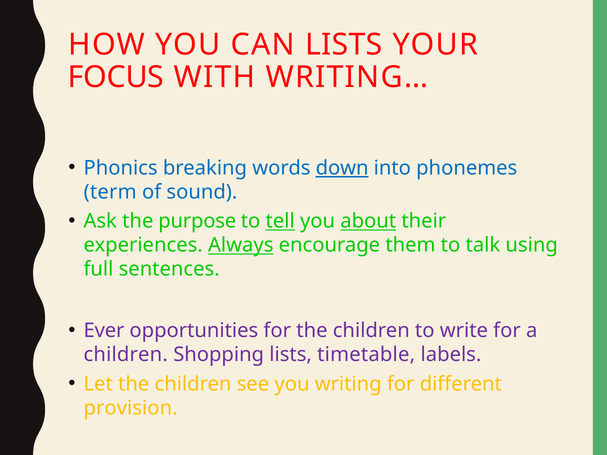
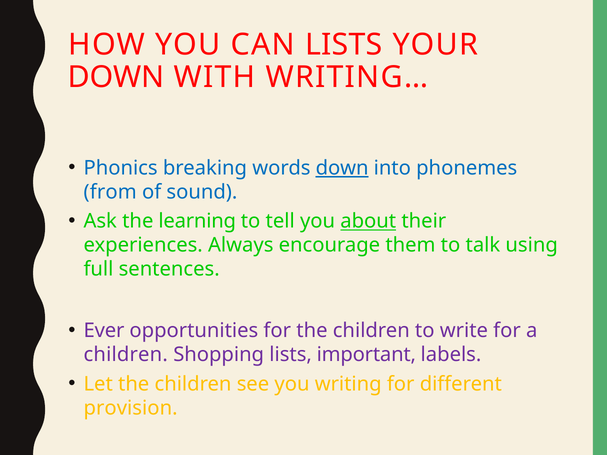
FOCUS: FOCUS -> DOWN (116, 77)
term: term -> from (110, 192)
purpose: purpose -> learning (197, 221)
tell underline: present -> none (280, 221)
Always underline: present -> none (241, 245)
timetable: timetable -> important (366, 355)
